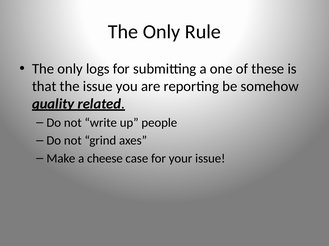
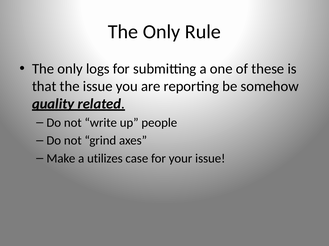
cheese: cheese -> utilizes (105, 159)
